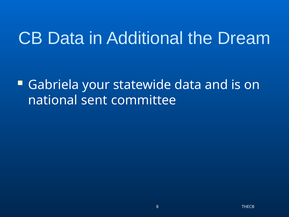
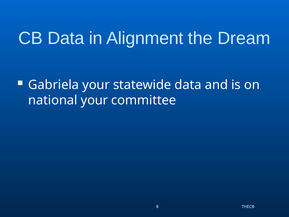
Additional: Additional -> Alignment (145, 38)
national sent: sent -> your (94, 100)
